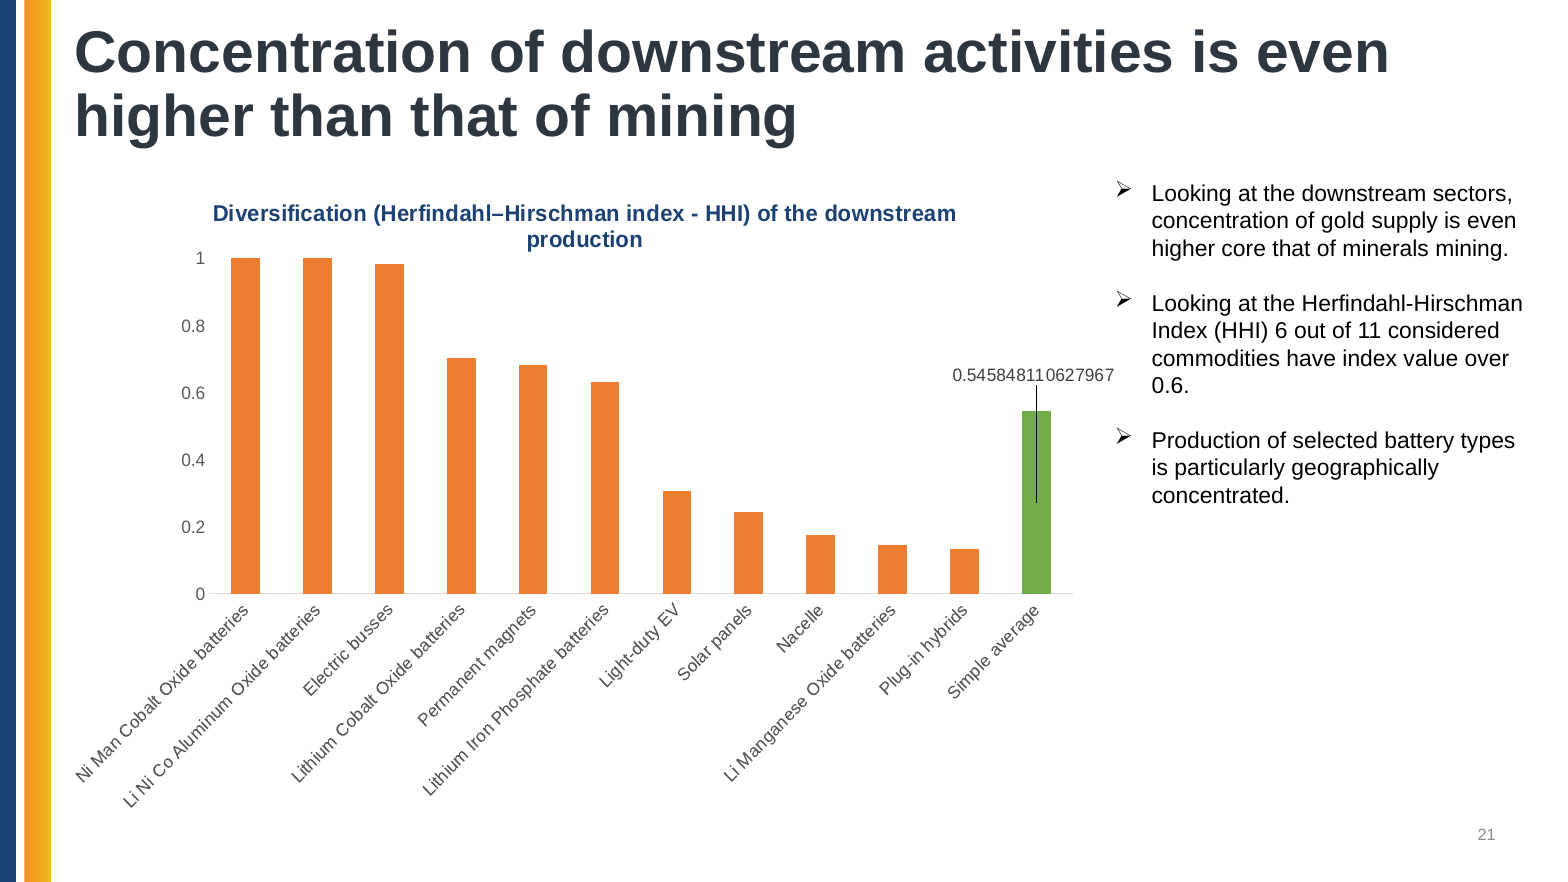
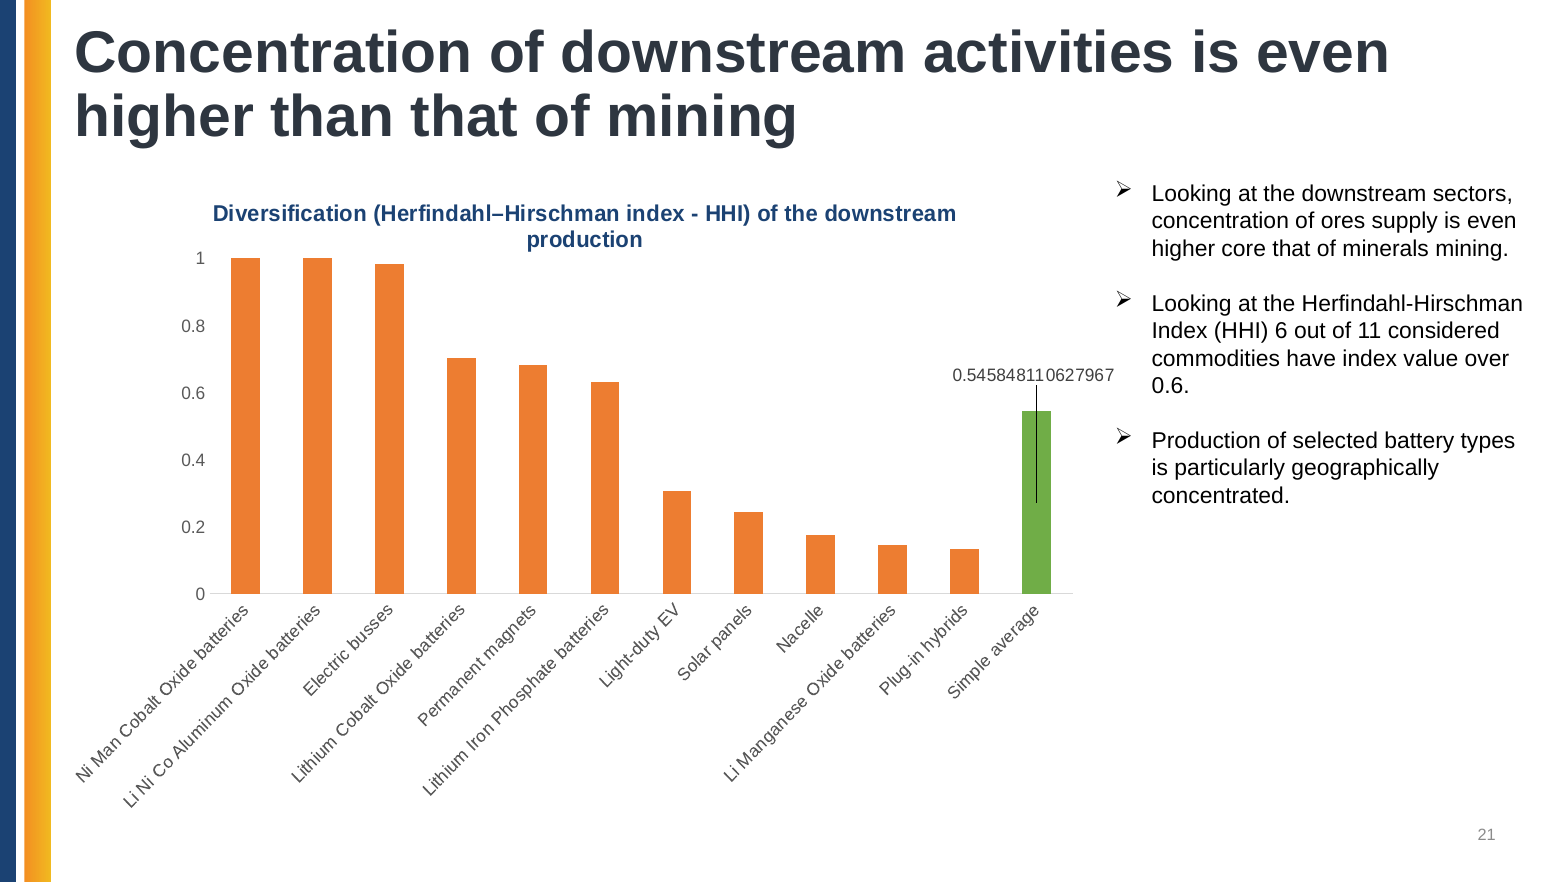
gold: gold -> ores (1343, 221)
